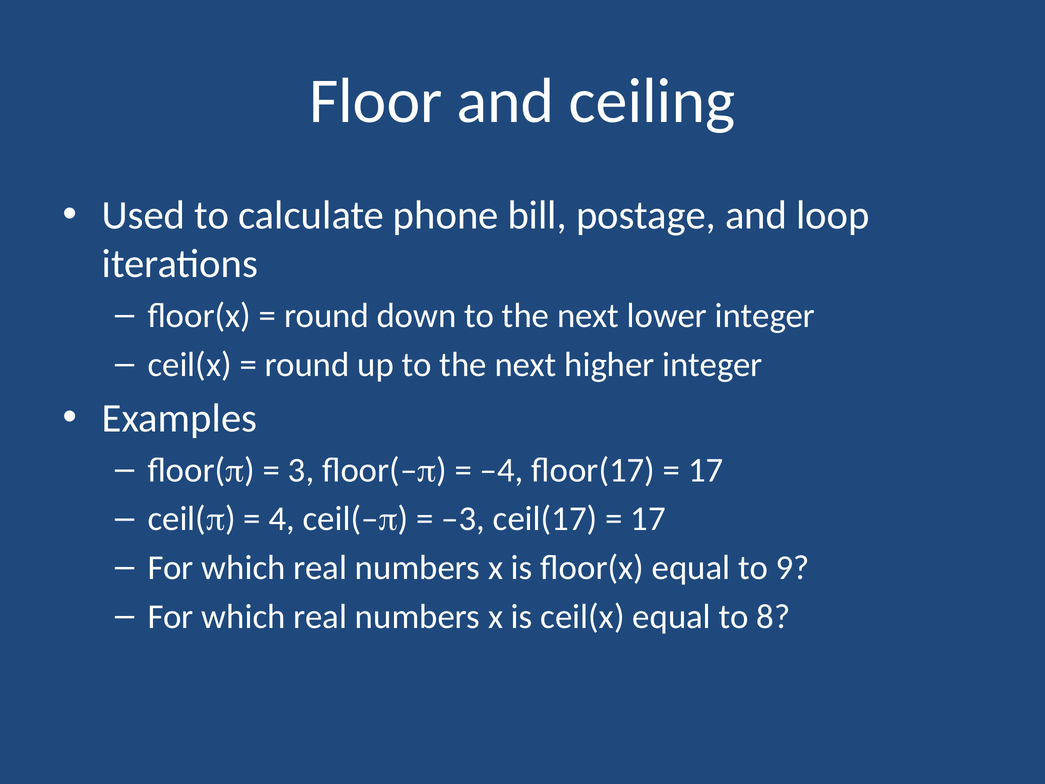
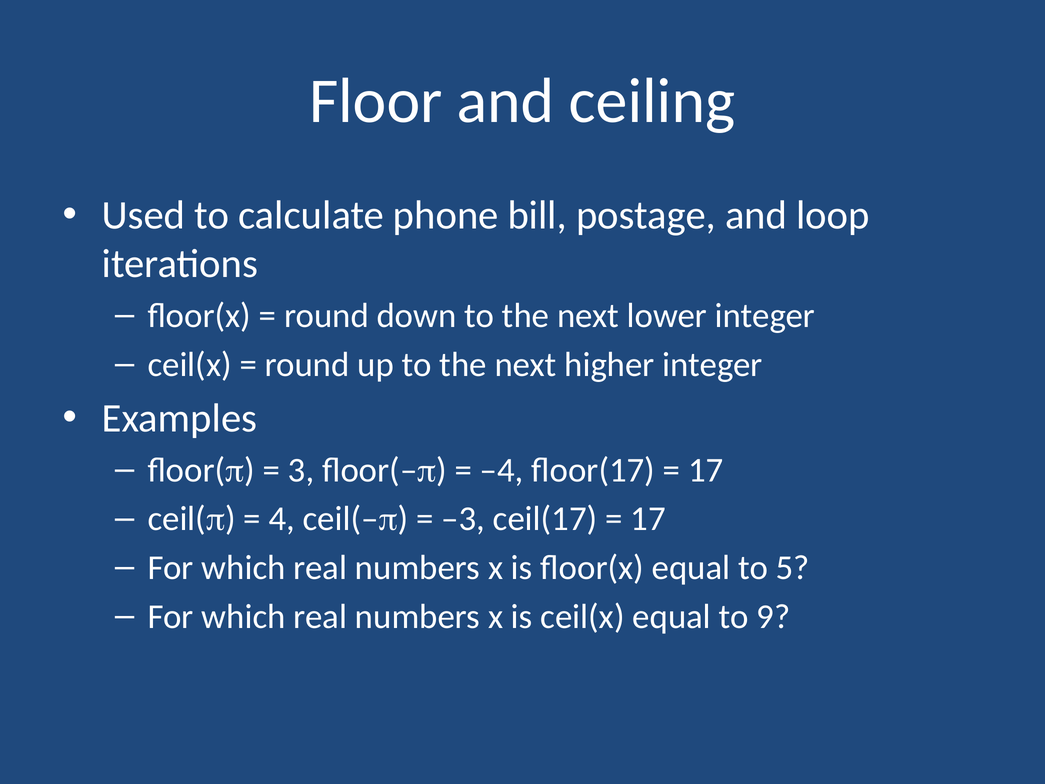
9: 9 -> 5 (793, 568)
8: 8 -> 9 (773, 616)
